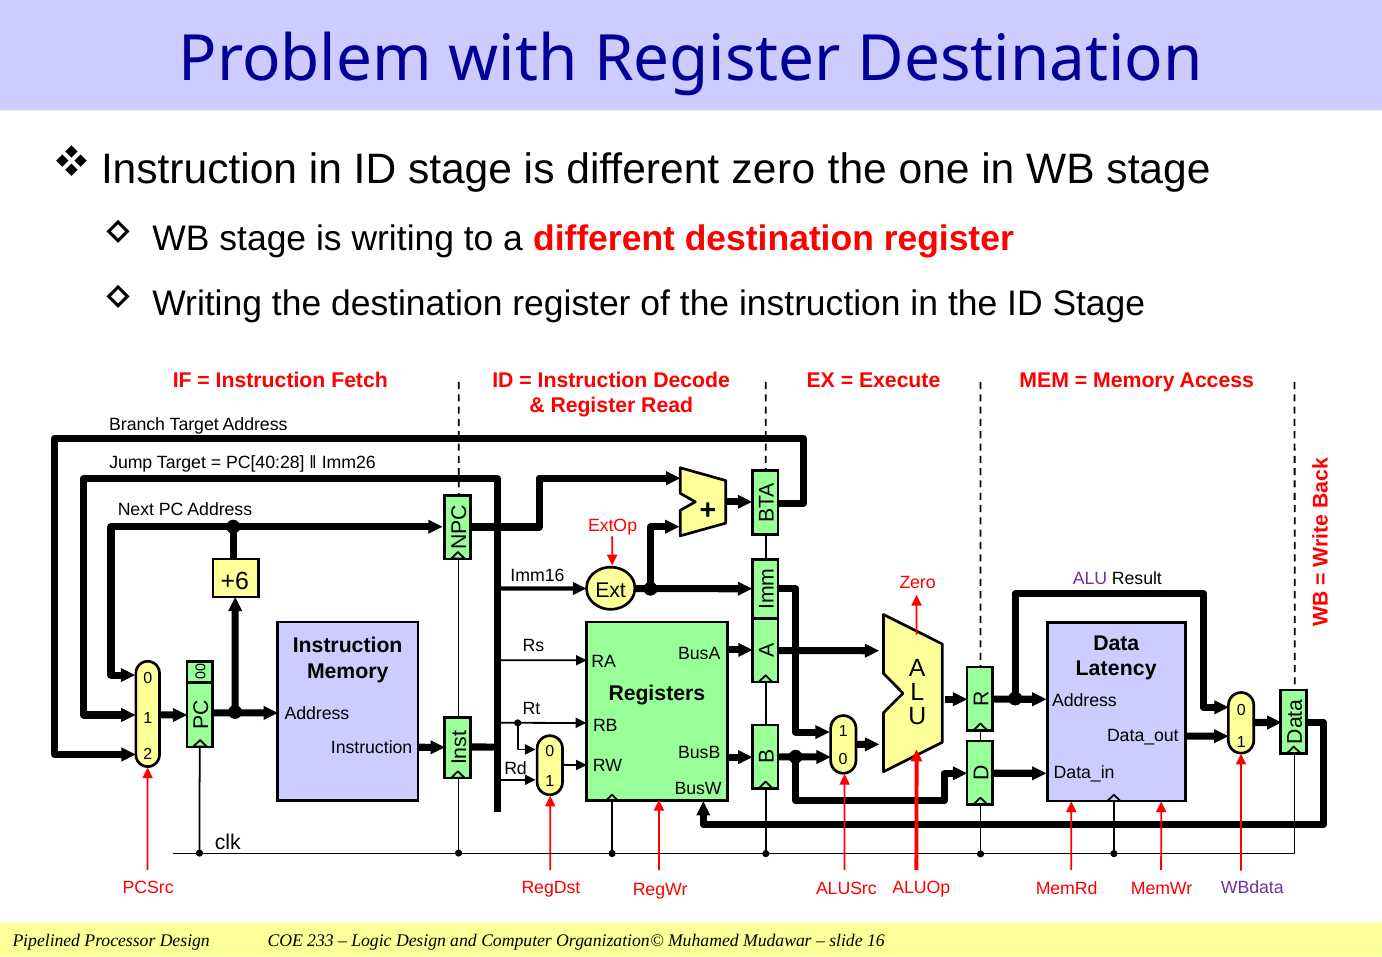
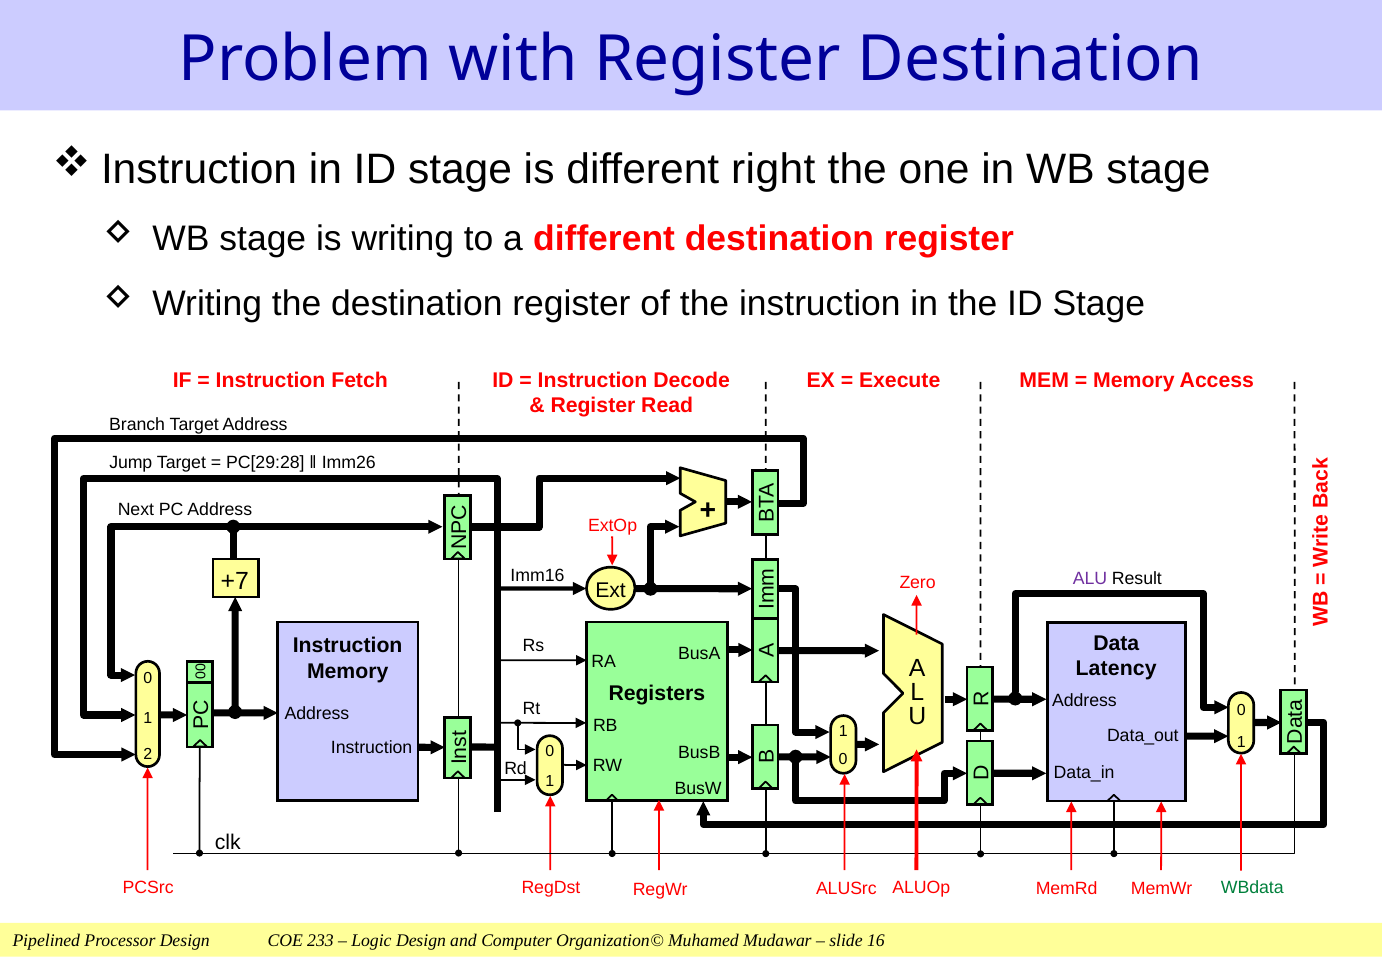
different zero: zero -> right (773, 170)
PC[40:28: PC[40:28 -> PC[29:28 (265, 462)
+6: +6 -> +7 (235, 581)
WBdata colour: purple -> green (1252, 888)
